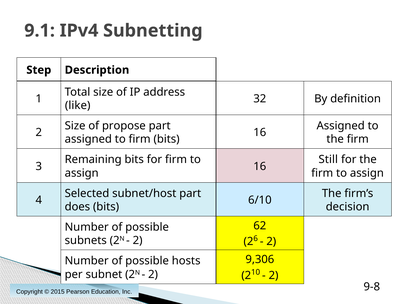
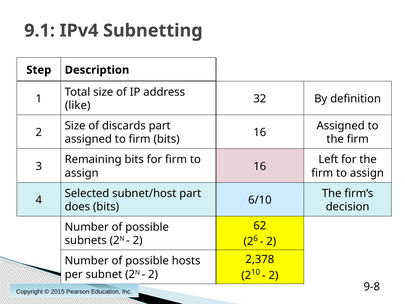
propose: propose -> discards (124, 126)
Still: Still -> Left (328, 159)
9,306: 9,306 -> 2,378 (260, 259)
